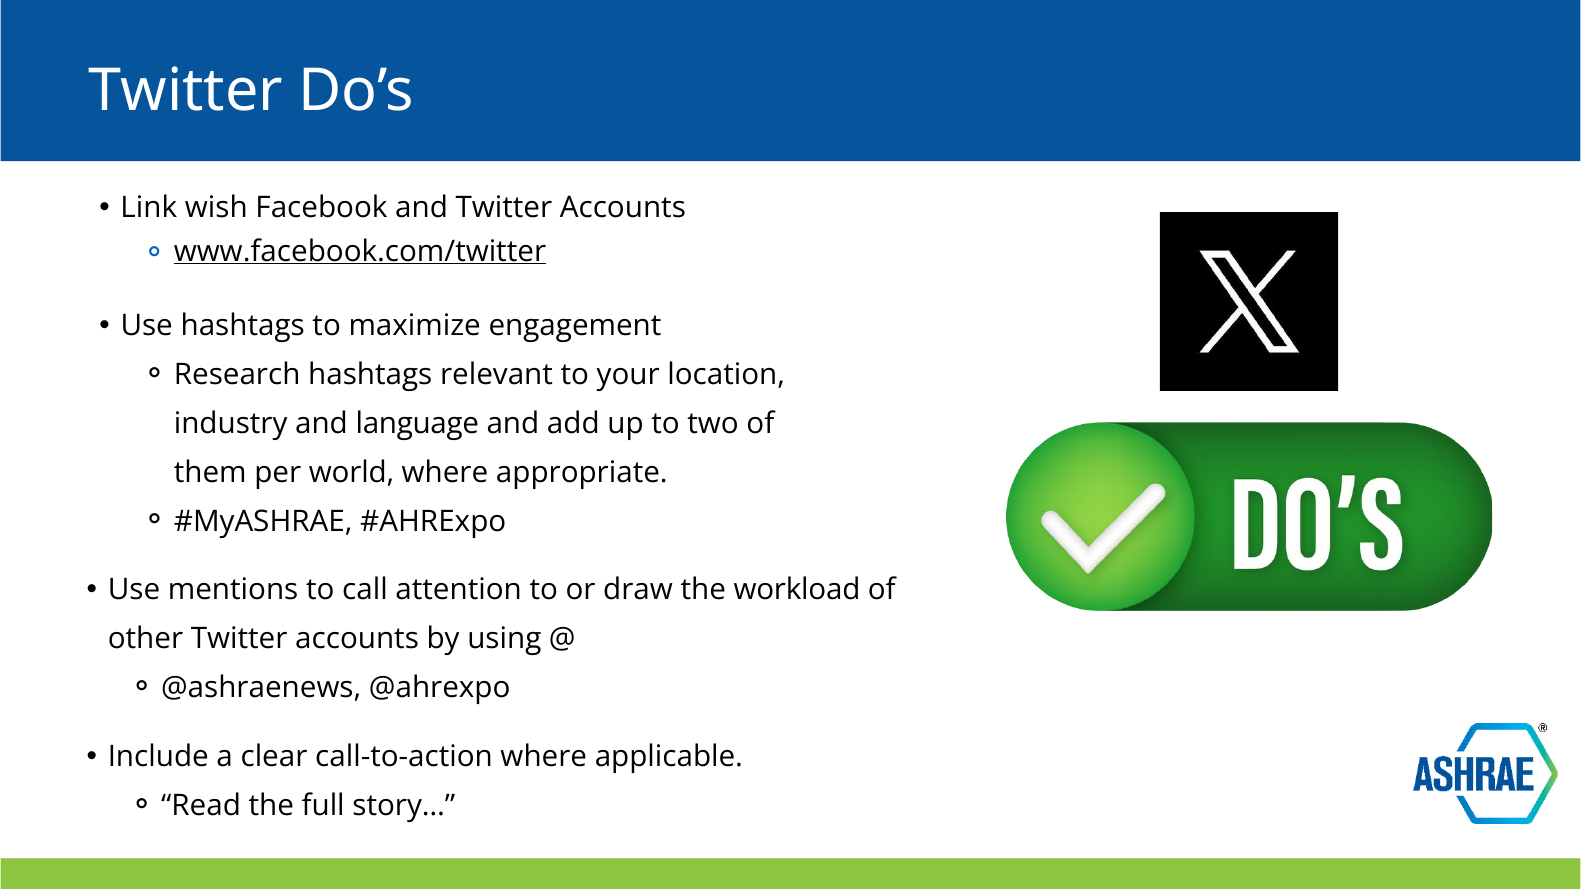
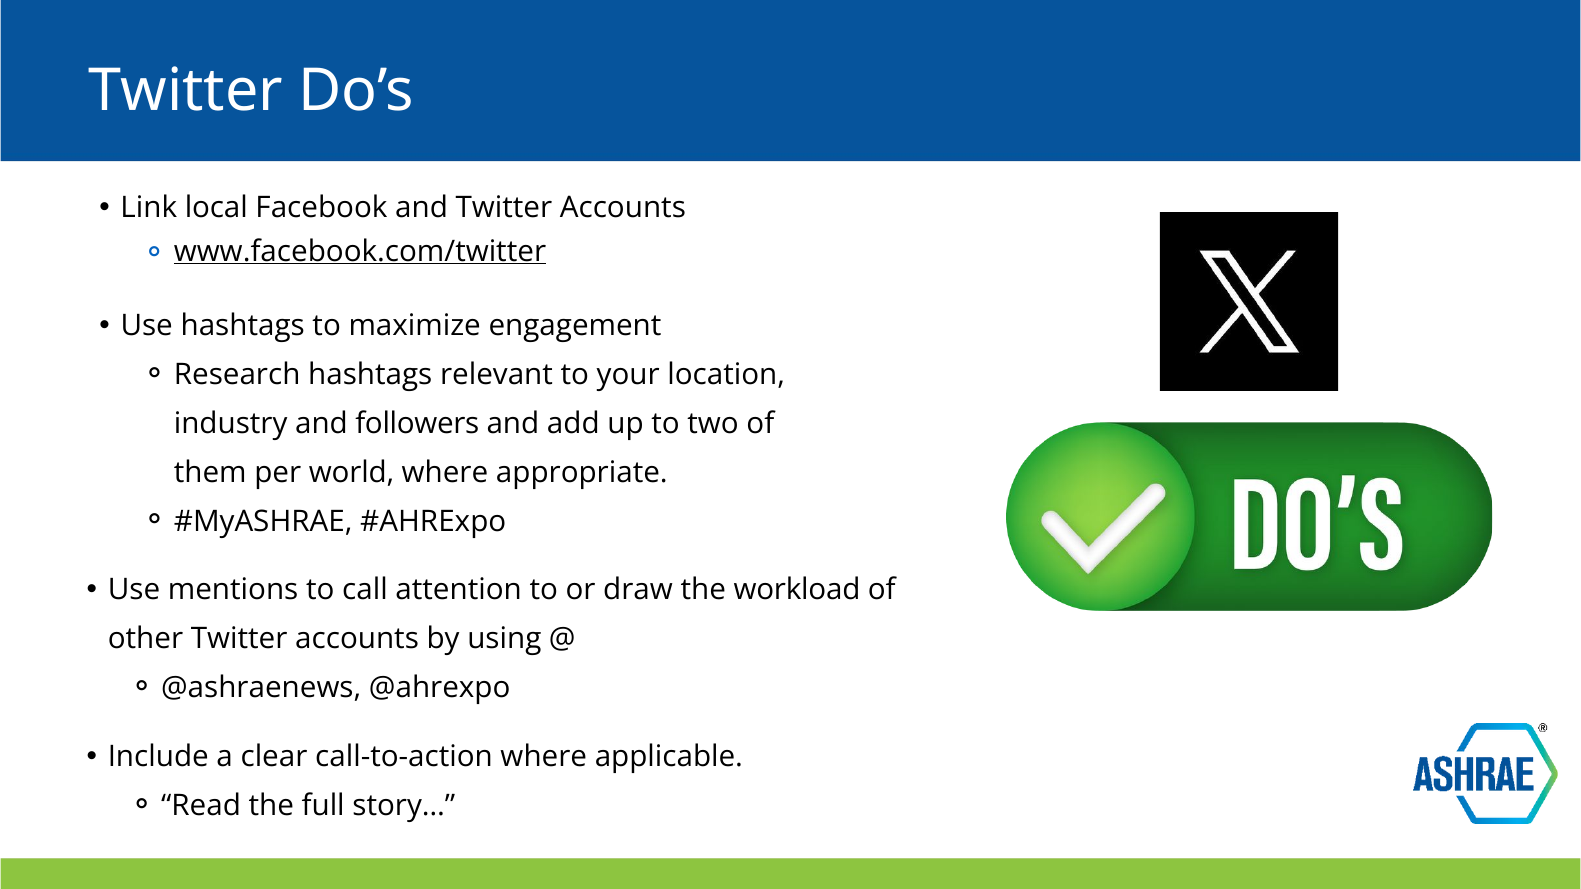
wish: wish -> local (216, 208)
language: language -> followers (417, 424)
